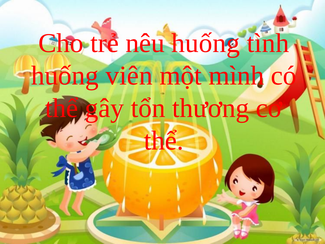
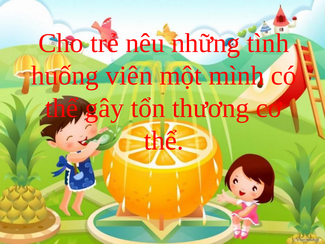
nêu huống: huống -> những (206, 43)
